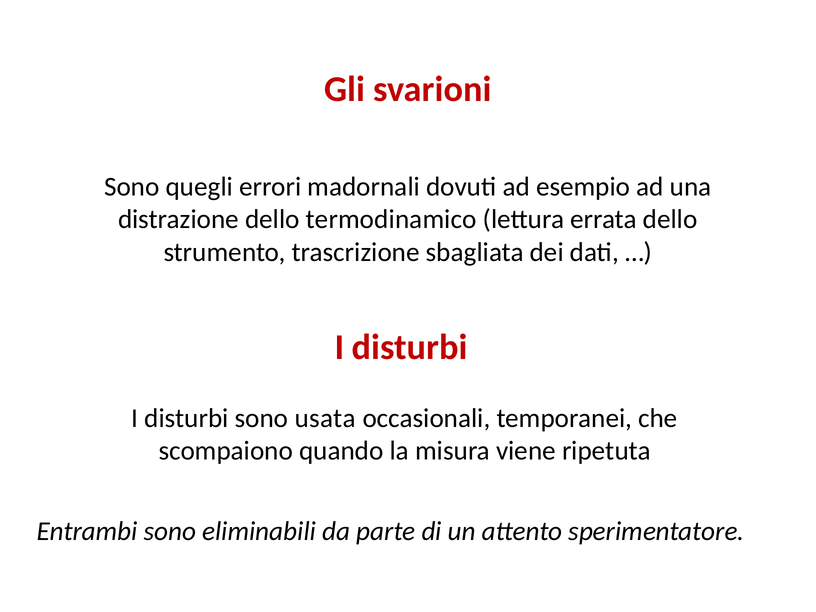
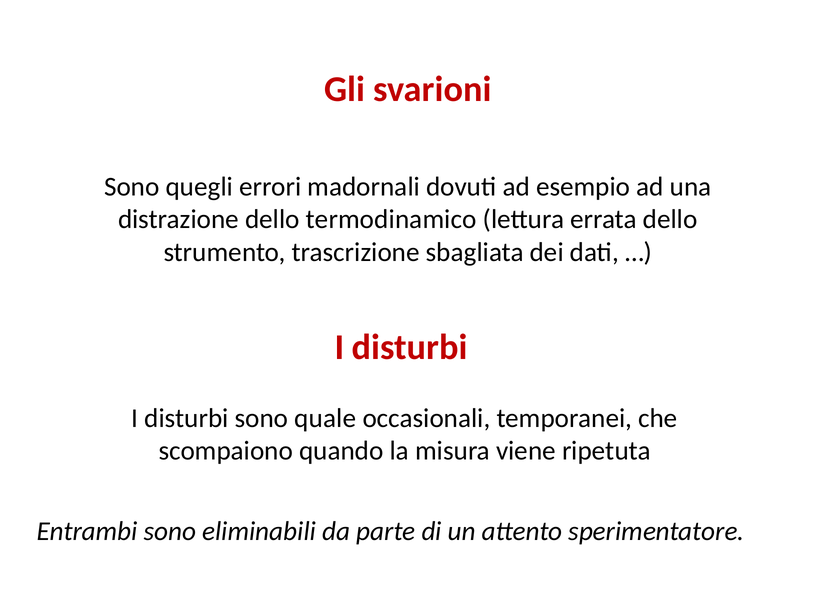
usata: usata -> quale (325, 418)
